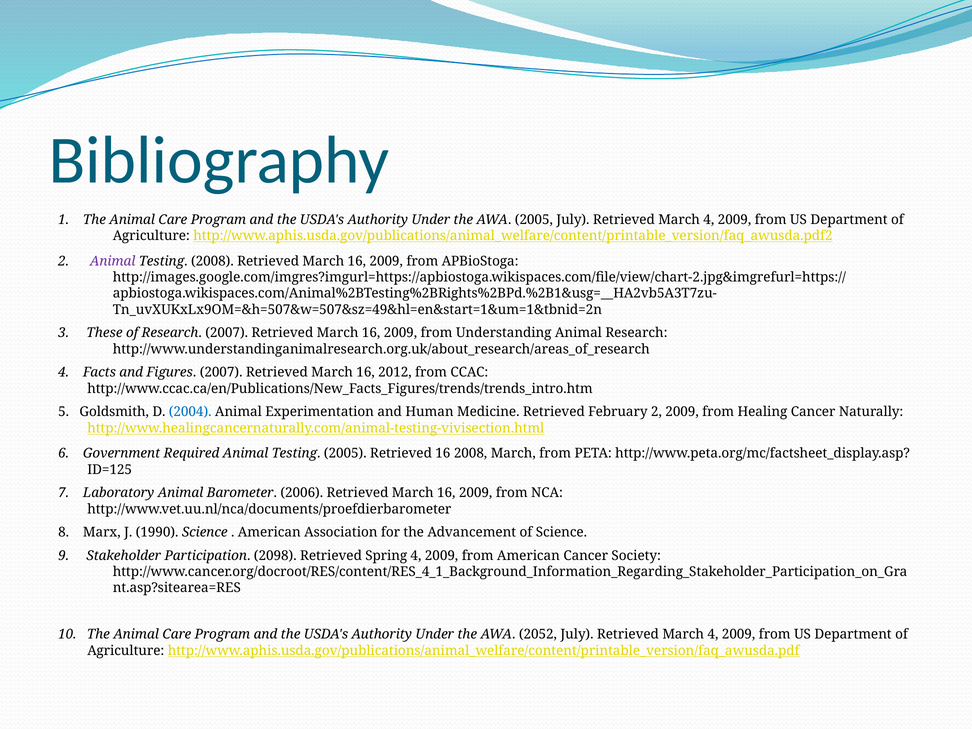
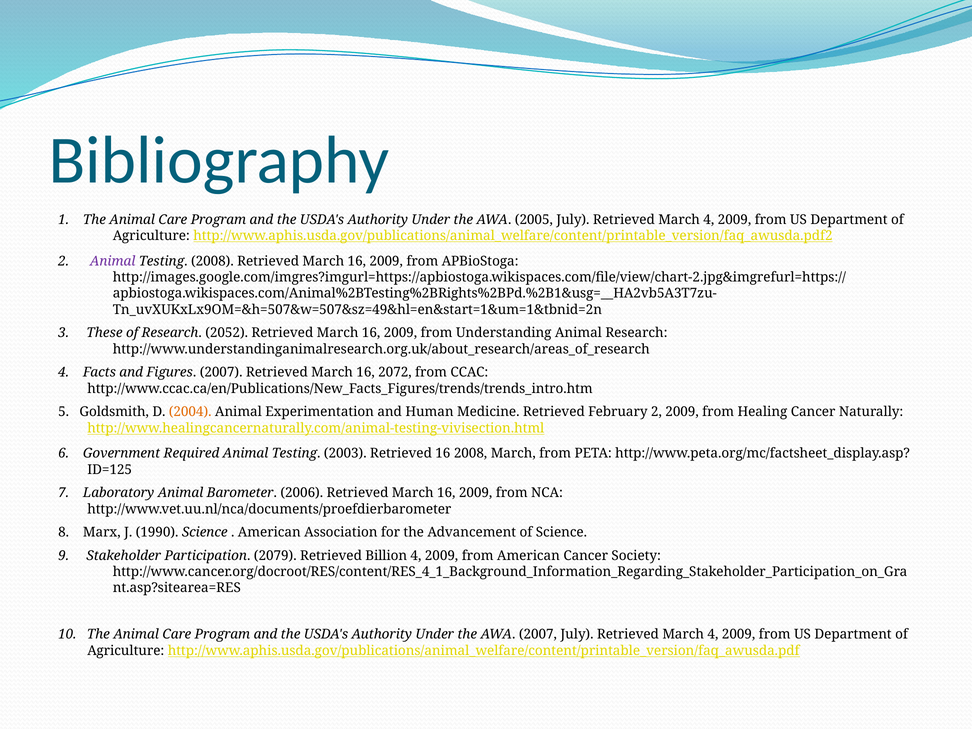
Research 2007: 2007 -> 2052 (227, 333)
2012: 2012 -> 2072 (395, 372)
2004 colour: blue -> orange (190, 412)
Testing 2005: 2005 -> 2003 (345, 453)
2098: 2098 -> 2079 (275, 556)
Spring: Spring -> Billion (386, 556)
AWA 2052: 2052 -> 2007 (538, 634)
